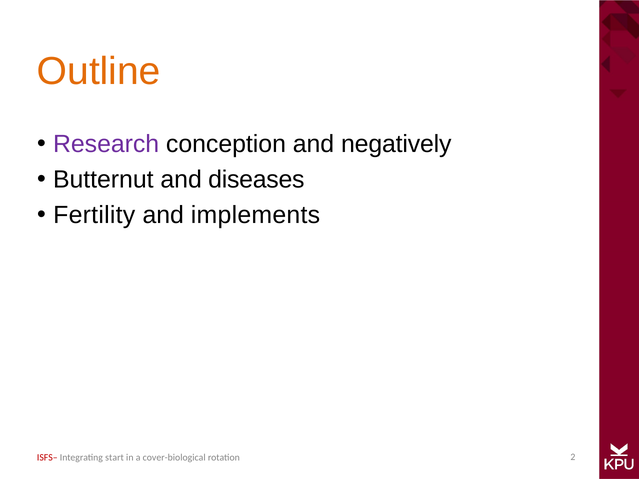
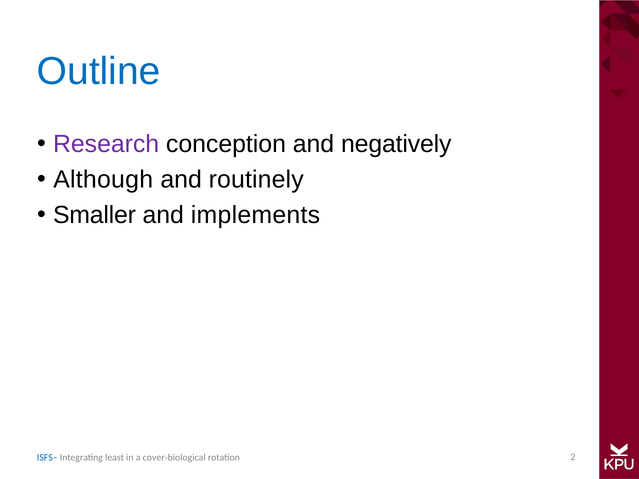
Outline colour: orange -> blue (99, 72)
Butternut: Butternut -> Although (103, 180)
diseases: diseases -> routinely (256, 180)
Fertility: Fertility -> Smaller (94, 215)
ISFS– colour: red -> blue (47, 458)
start: start -> least (115, 458)
